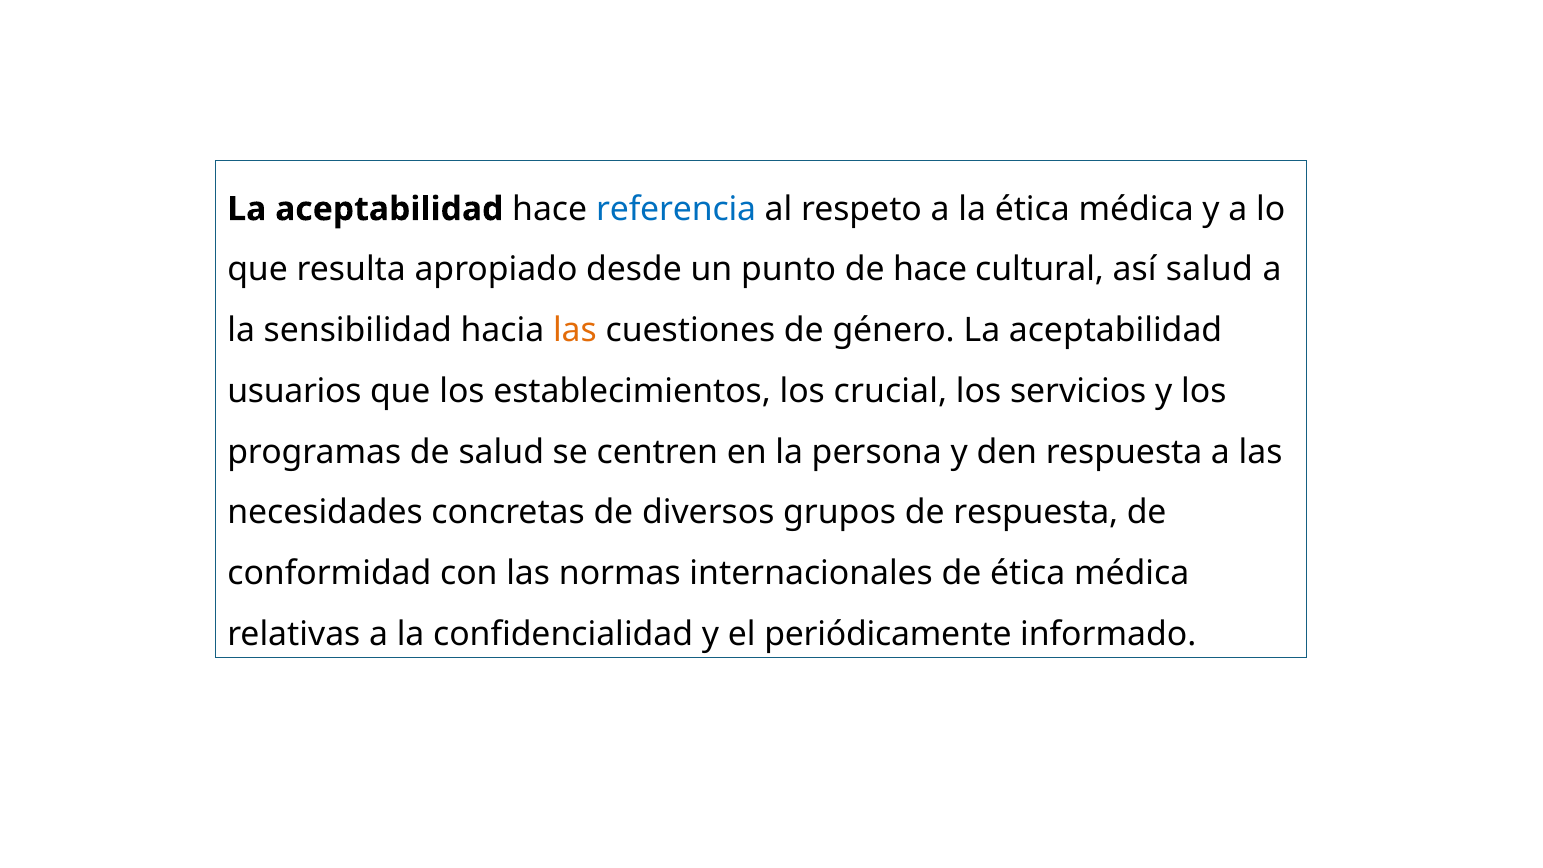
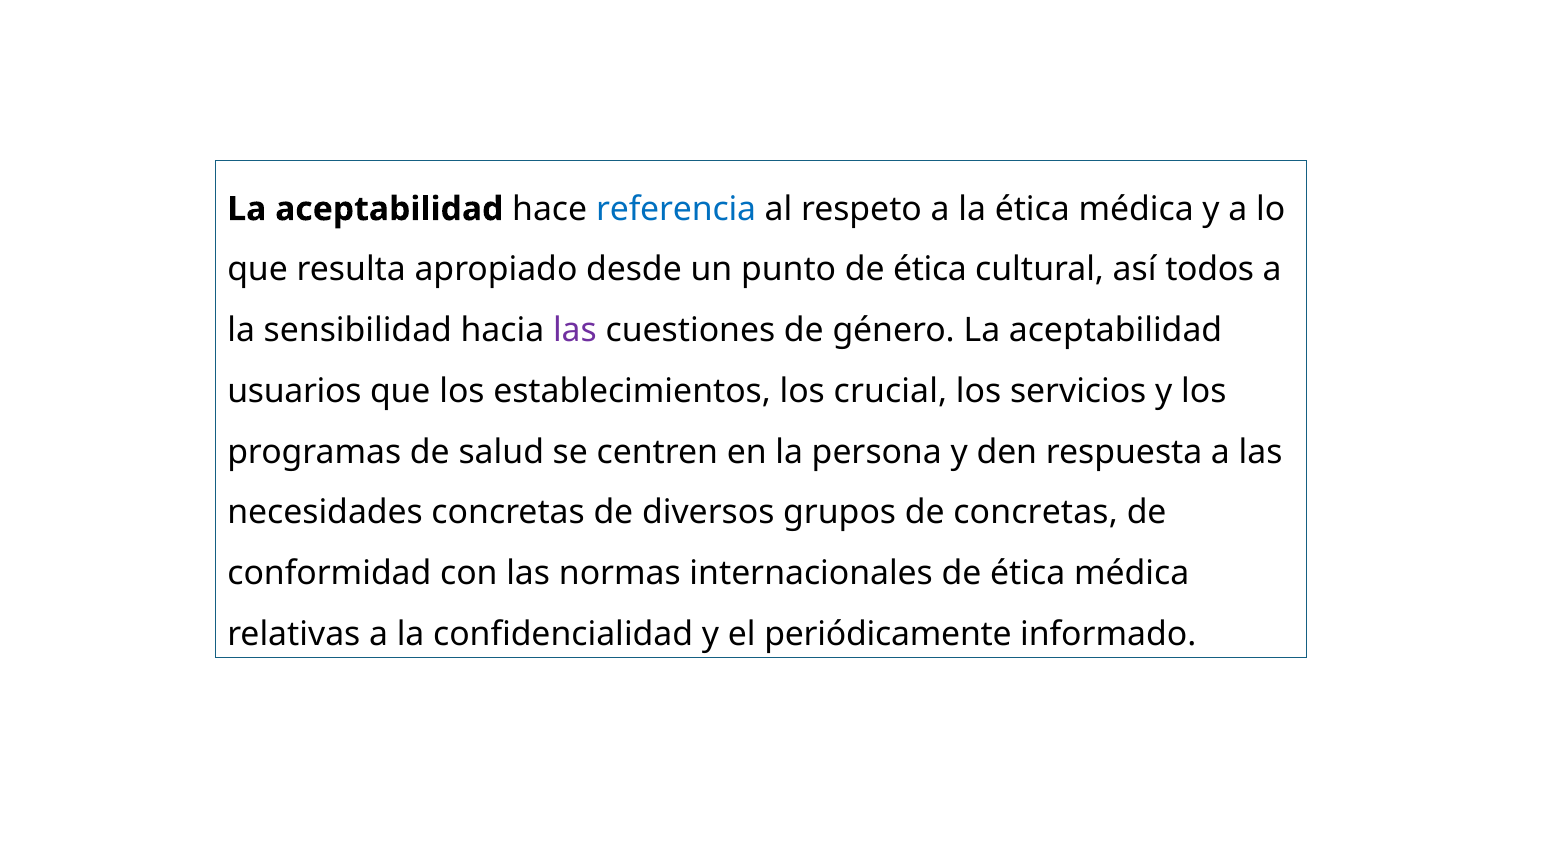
punto de hace: hace -> ética (930, 270)
así salud: salud -> todos (1210, 270)
las colour: orange -> purple (575, 331)
de respuesta: respuesta -> concretas (1036, 513)
